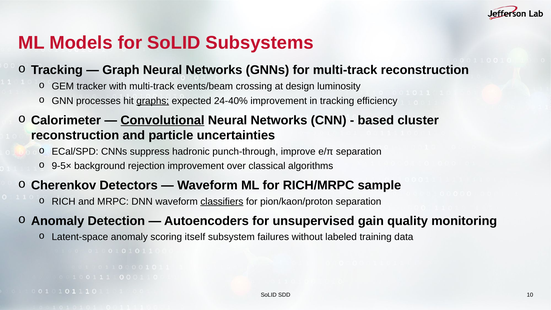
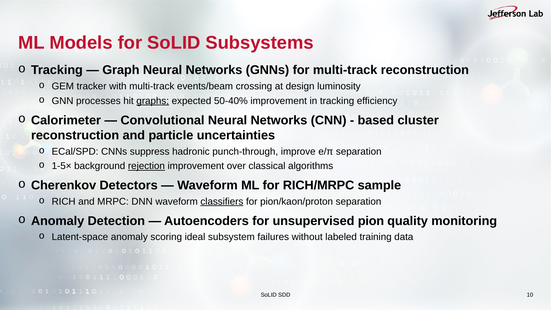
24-40%: 24-40% -> 50-40% (231, 101)
Convolutional underline: present -> none (162, 120)
9-5×: 9-5× -> 1-5× (62, 166)
rejection underline: none -> present (146, 166)
gain: gain -> pion (371, 221)
itself: itself -> ideal (195, 237)
